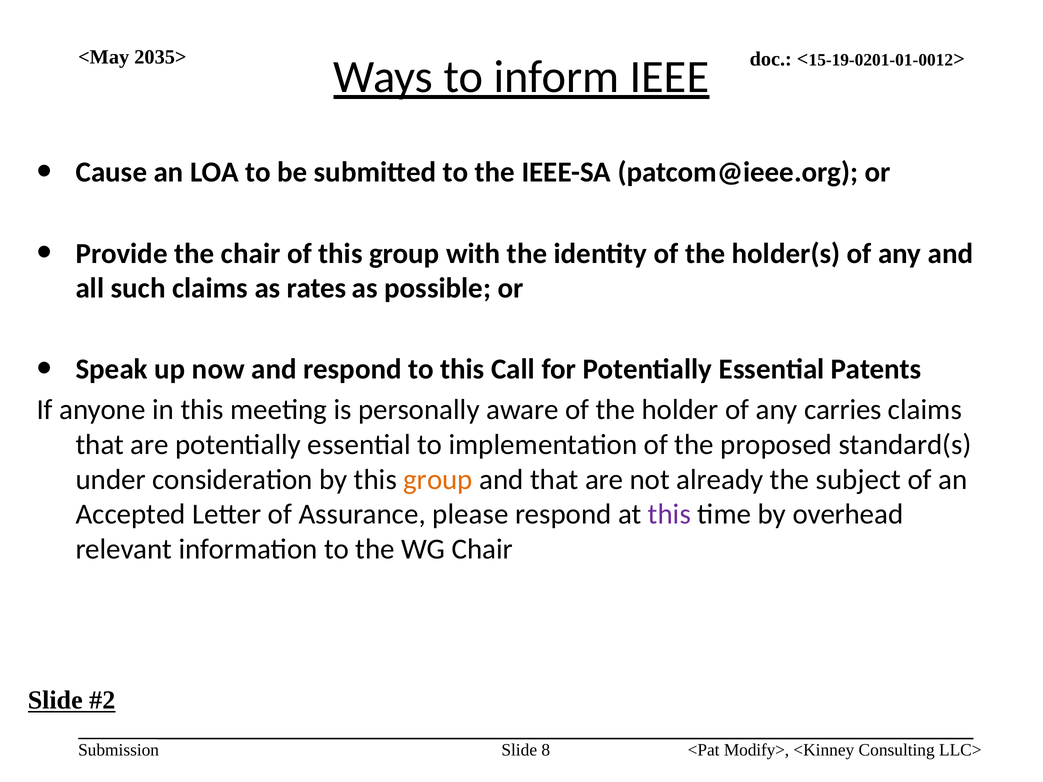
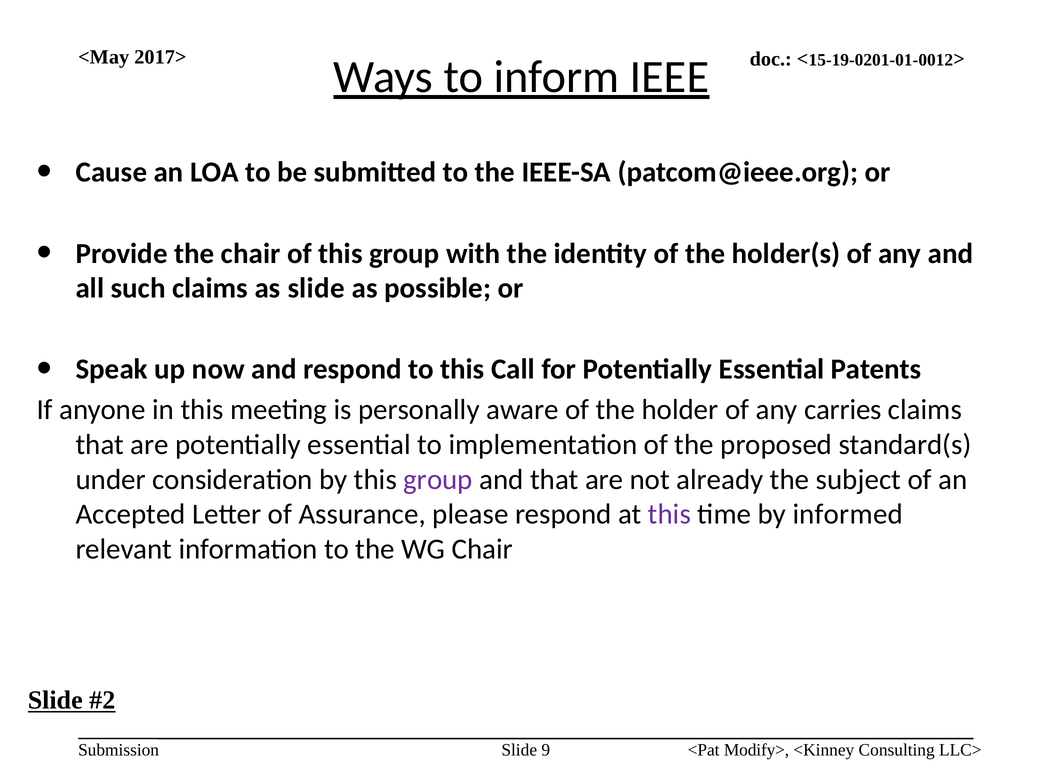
2035>: 2035> -> 2017> (160, 57)
as rates: rates -> slide (316, 288)
group colour: orange -> purple (438, 480)
overhead: overhead -> informed (848, 514)
8: 8 -> 9 (546, 750)
